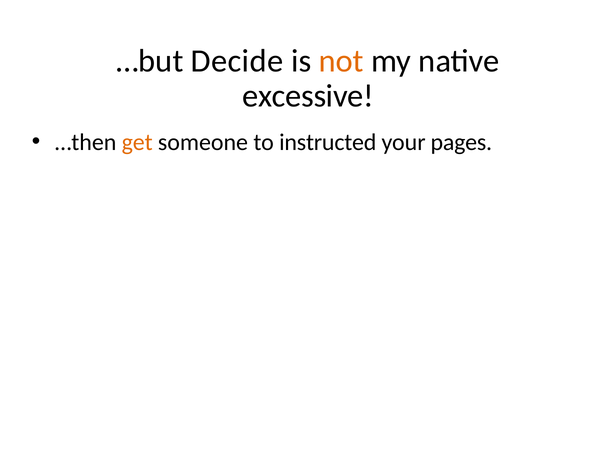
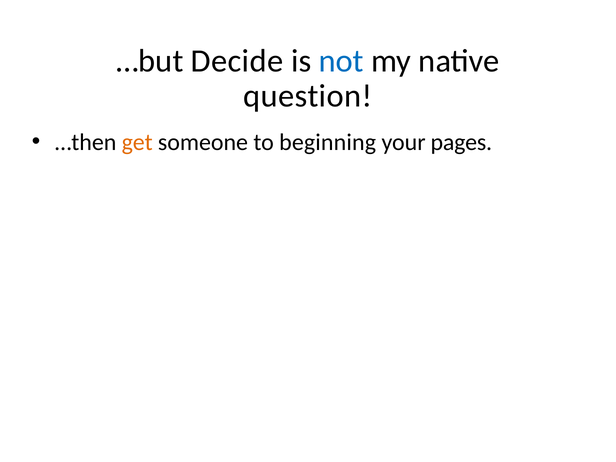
not colour: orange -> blue (341, 61)
excessive: excessive -> question (308, 96)
instructed: instructed -> beginning (328, 142)
